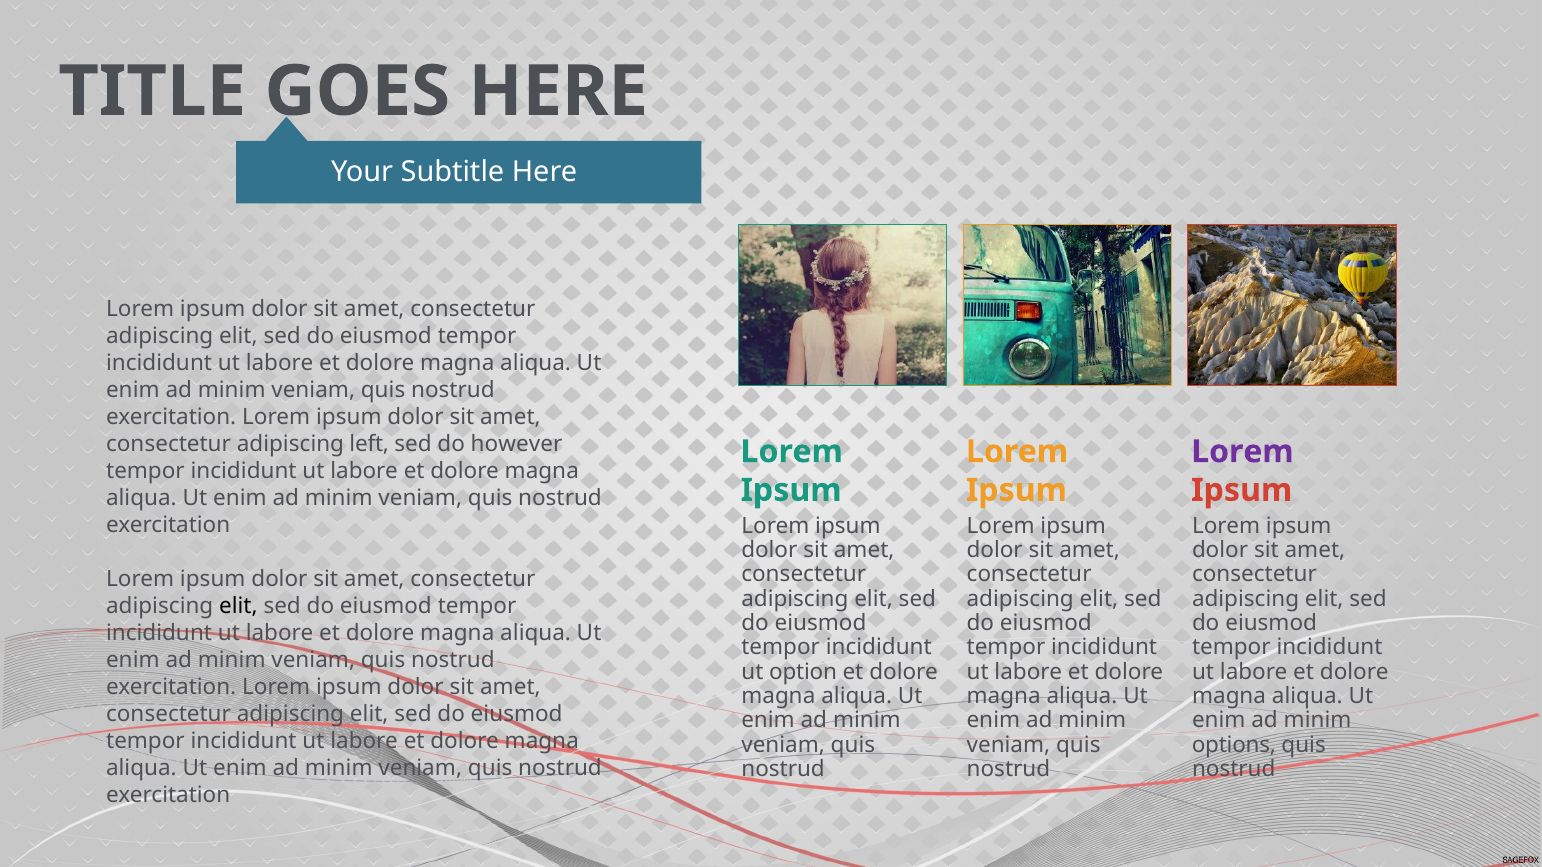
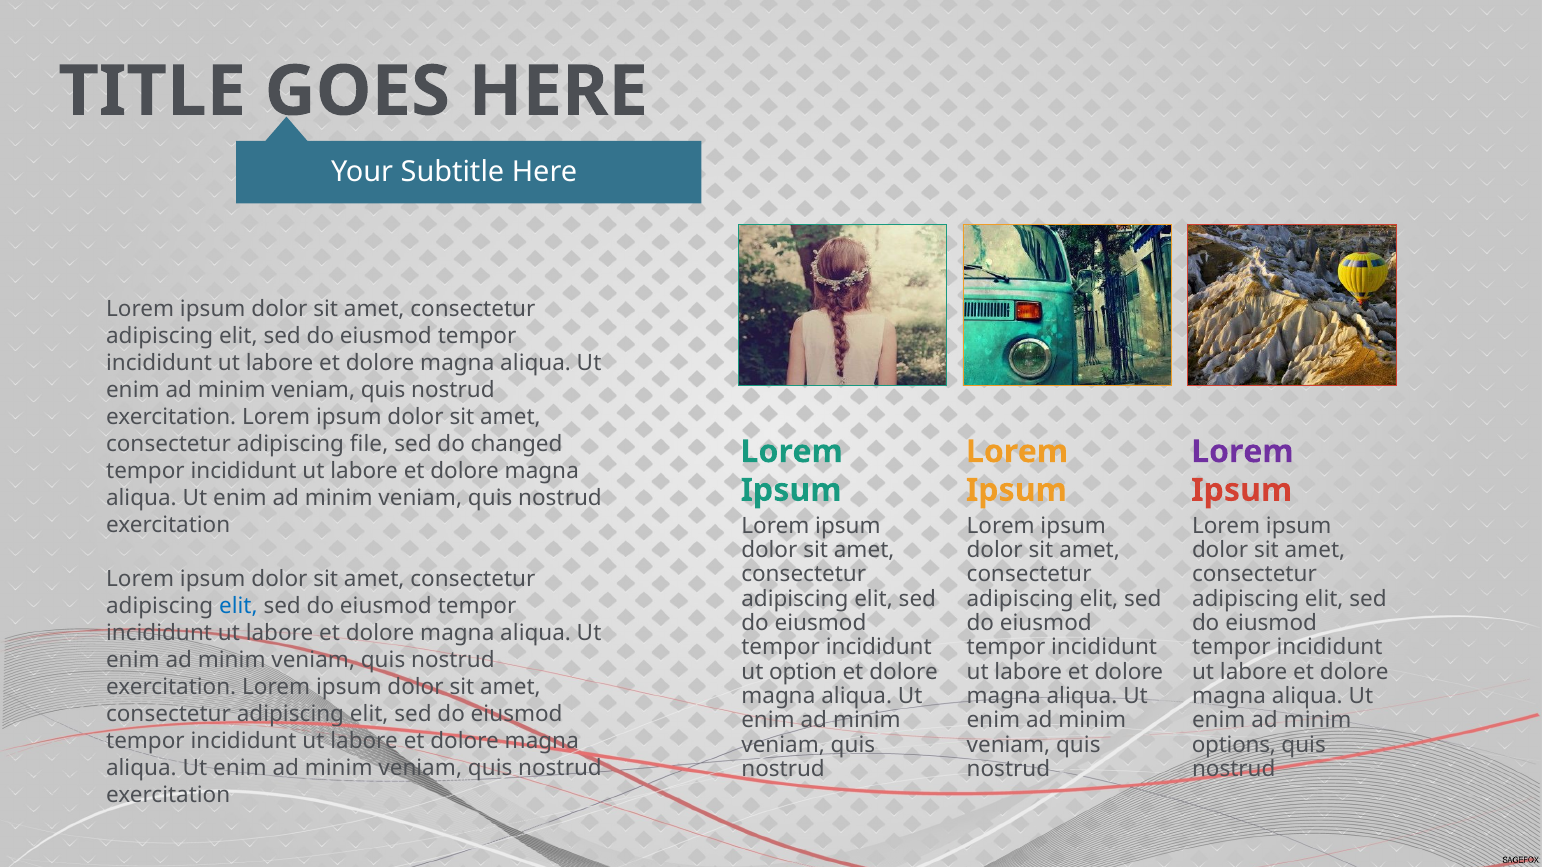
left: left -> file (369, 444)
however: however -> changed (517, 444)
elit colour: black -> blue (238, 606)
